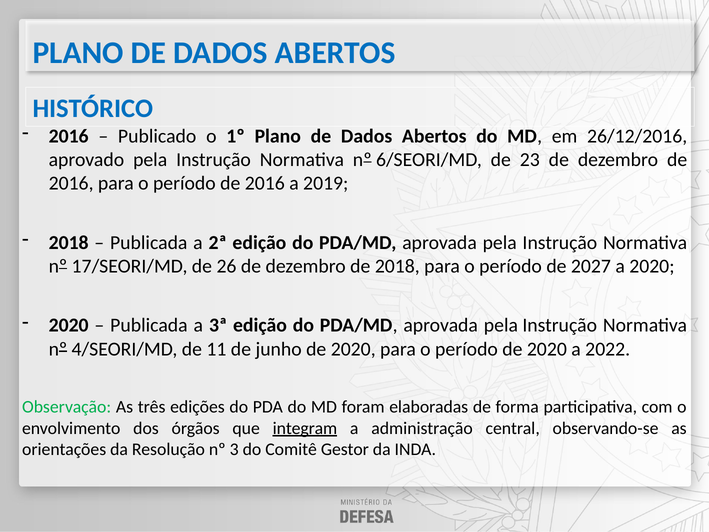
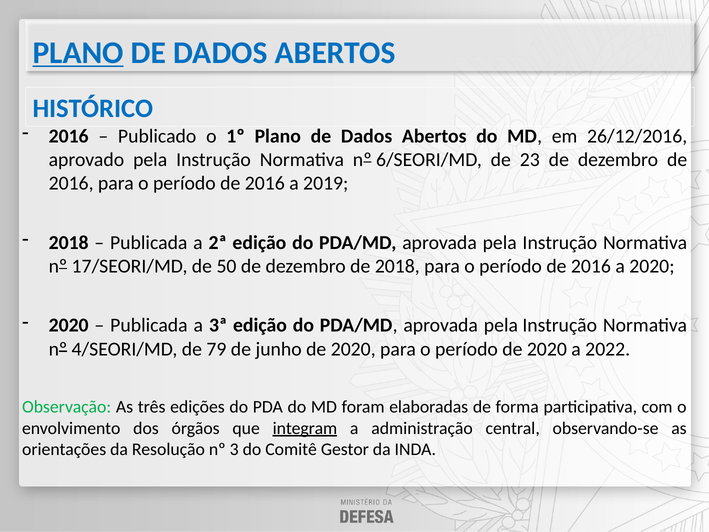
PLANO underline: none -> present (78, 53)
26: 26 -> 50 (226, 266)
2027: 2027 -> 2016 (591, 266)
11: 11 -> 79 (216, 349)
